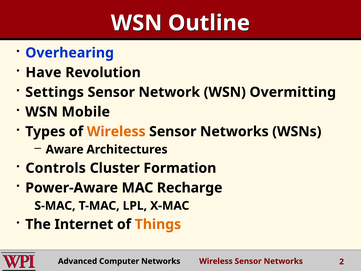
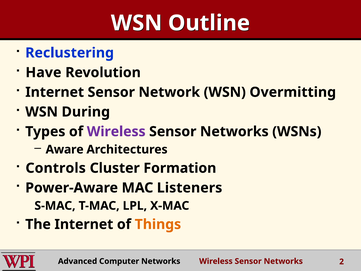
Overhearing: Overhearing -> Reclustering (70, 53)
Settings: Settings -> Internet (55, 92)
Mobile: Mobile -> During (86, 112)
Wireless colour: orange -> purple (116, 131)
Recharge: Recharge -> Listeners (190, 188)
